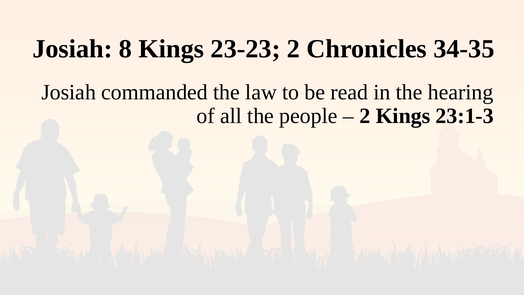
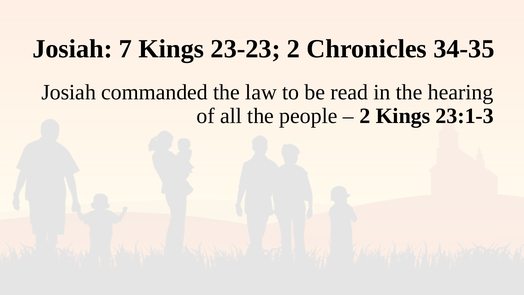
8: 8 -> 7 (126, 49)
